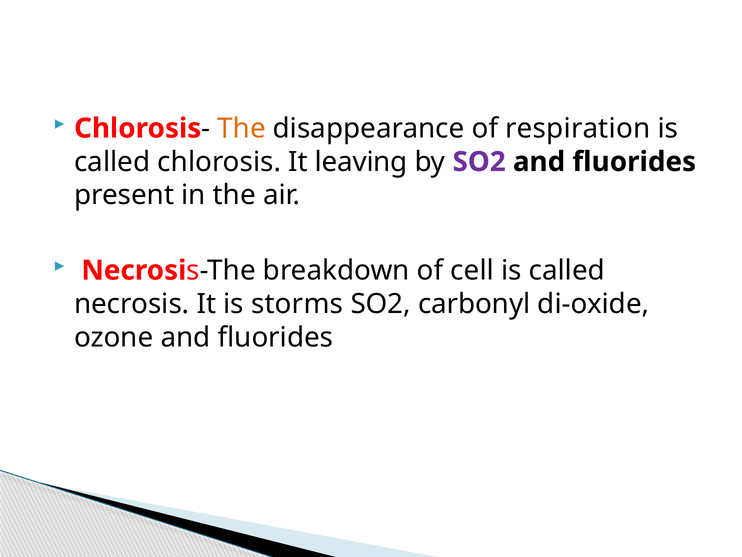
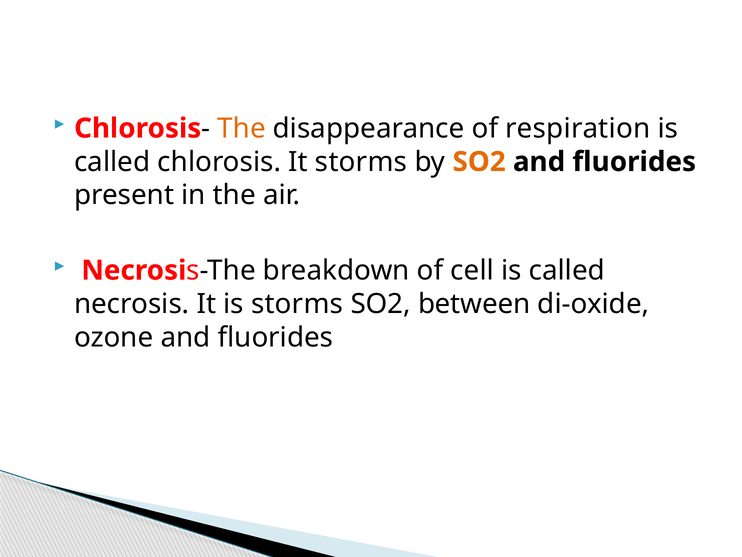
It leaving: leaving -> storms (361, 162)
SO2 colour: purple -> orange (479, 162)
carbonyl: carbonyl -> between (474, 304)
